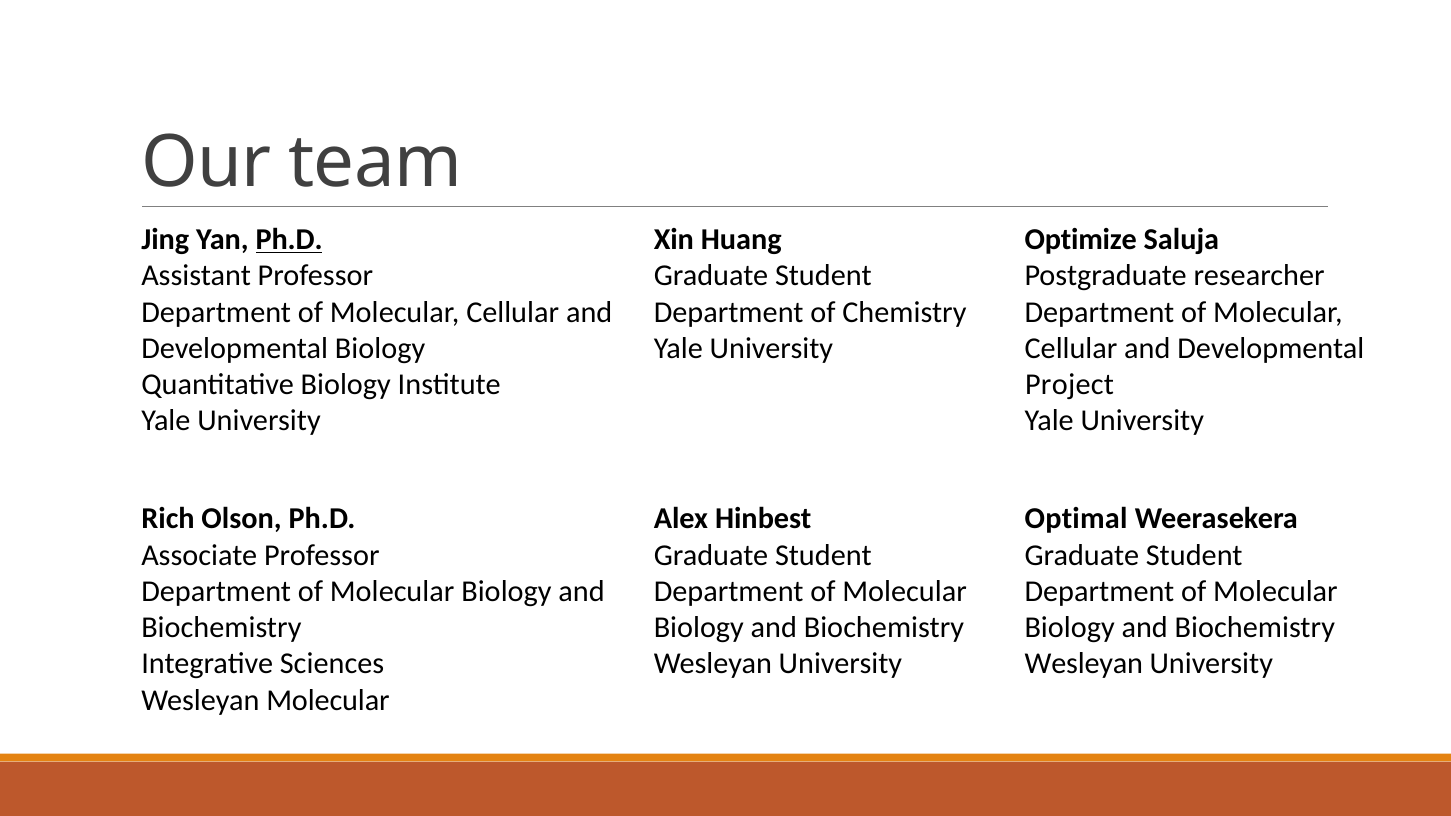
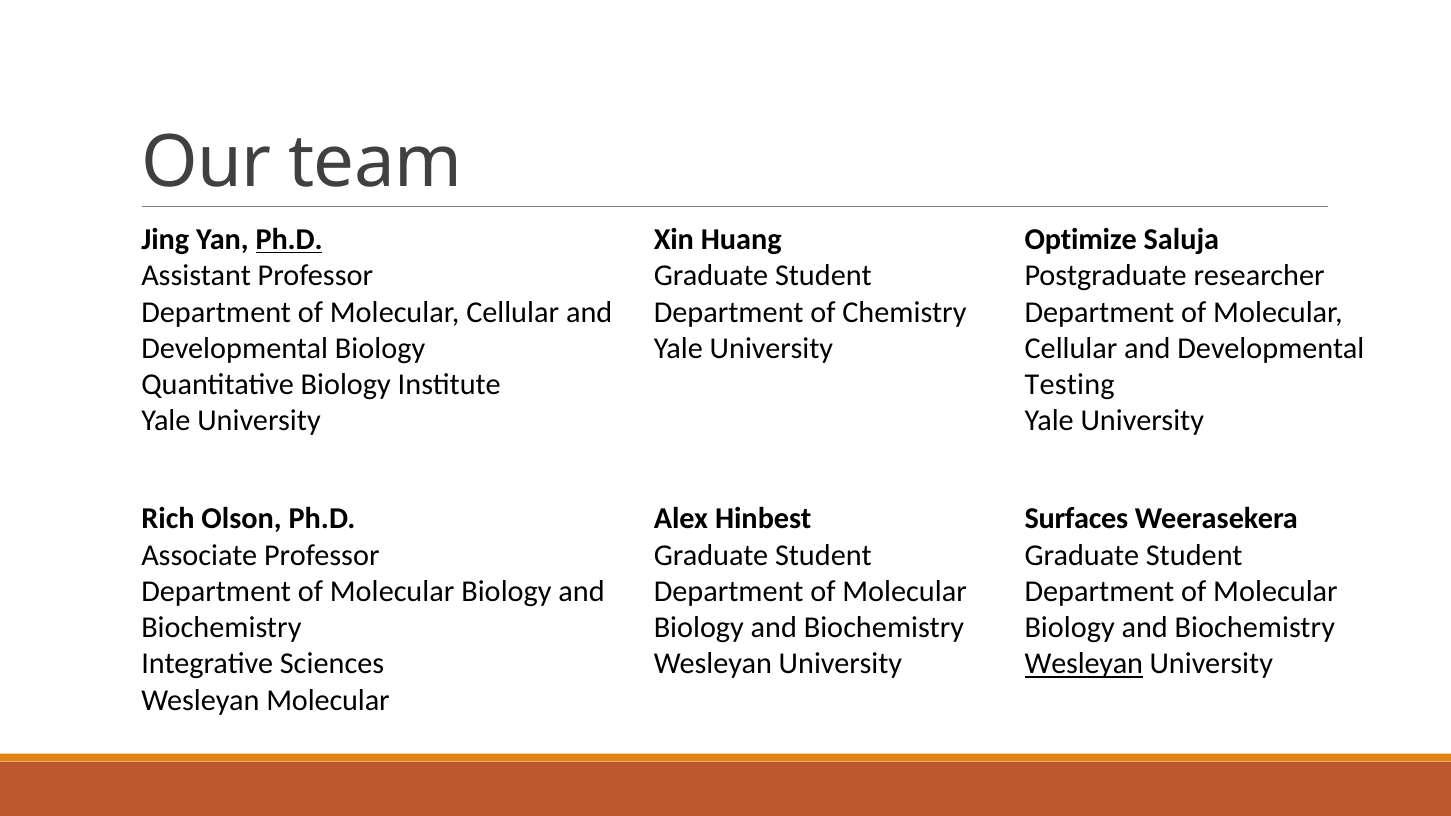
Project: Project -> Testing (1070, 385)
Optimal: Optimal -> Surfaces (1076, 519)
Wesleyan underline: none -> present (1084, 664)
